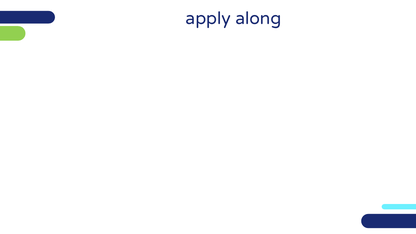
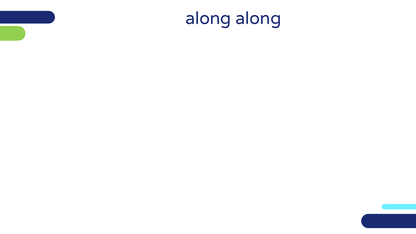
apply: apply -> along (208, 18)
